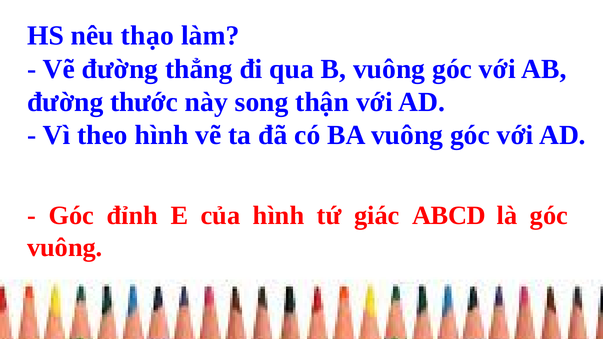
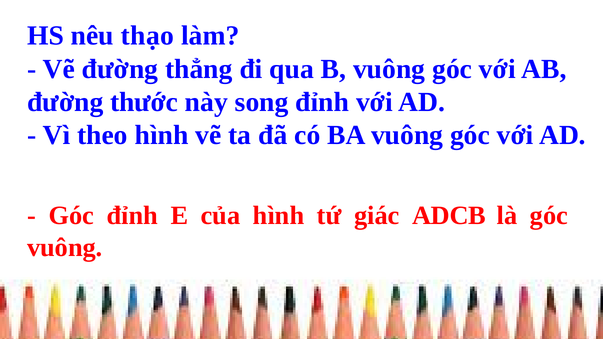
song thận: thận -> đỉnh (322, 102)
ABCD: ABCD -> ADCB (449, 216)
